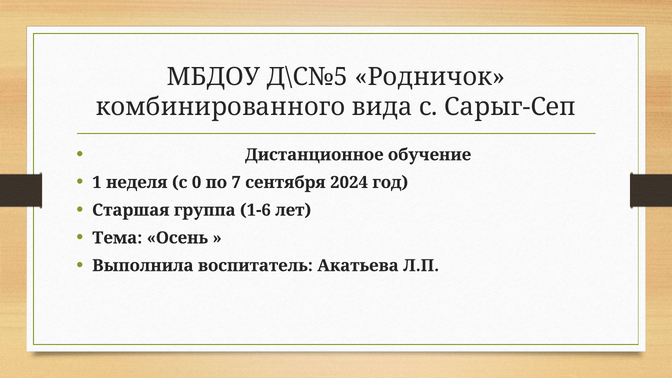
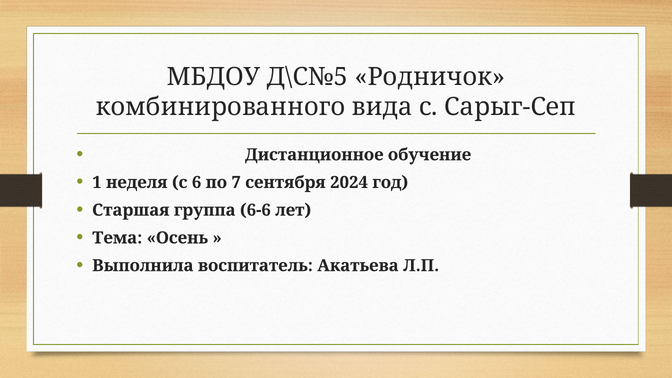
0: 0 -> 6 (197, 182)
1-6: 1-6 -> 6-6 (255, 210)
